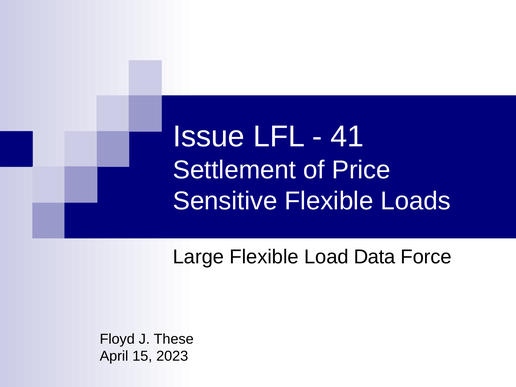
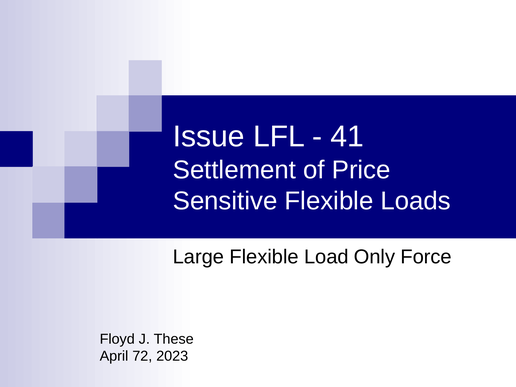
Data: Data -> Only (375, 257)
15: 15 -> 72 (142, 356)
